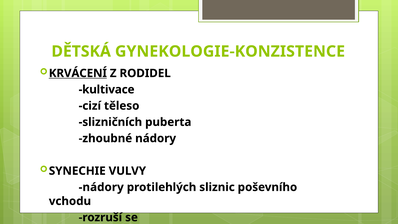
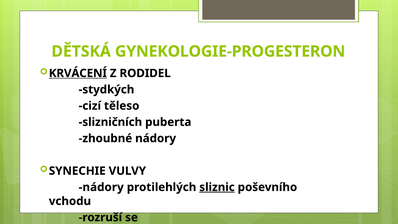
GYNEKOLOGIE-KONZISTENCE: GYNEKOLOGIE-KONZISTENCE -> GYNEKOLOGIE-PROGESTERON (230, 51)
kultivace: kultivace -> stydkých (106, 90)
sliznic underline: none -> present (217, 187)
